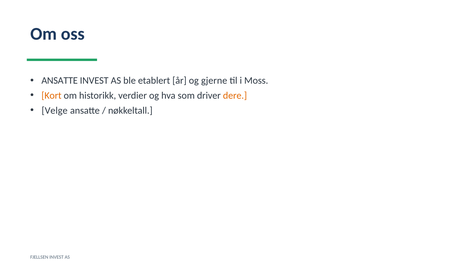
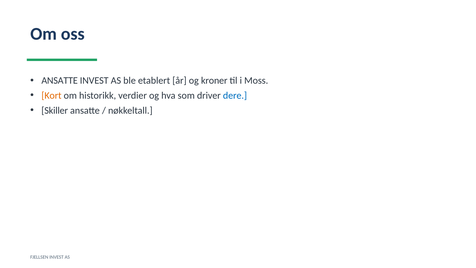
gjerne: gjerne -> kroner (214, 81)
dere colour: orange -> blue (235, 96)
Velge: Velge -> Skiller (55, 110)
